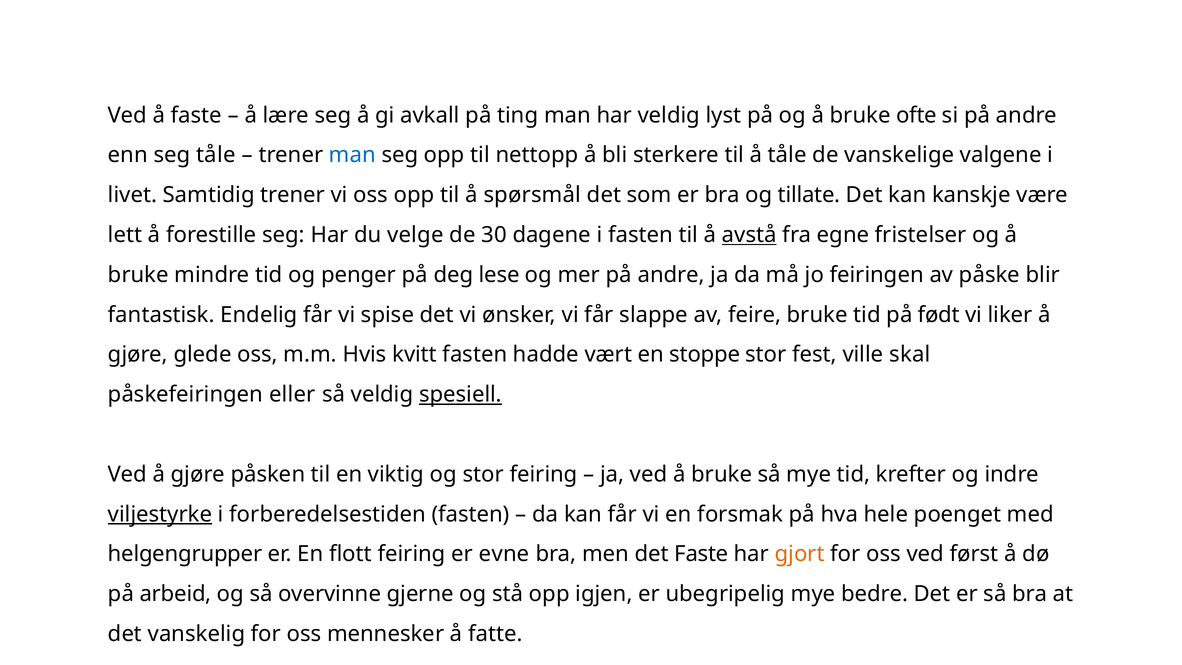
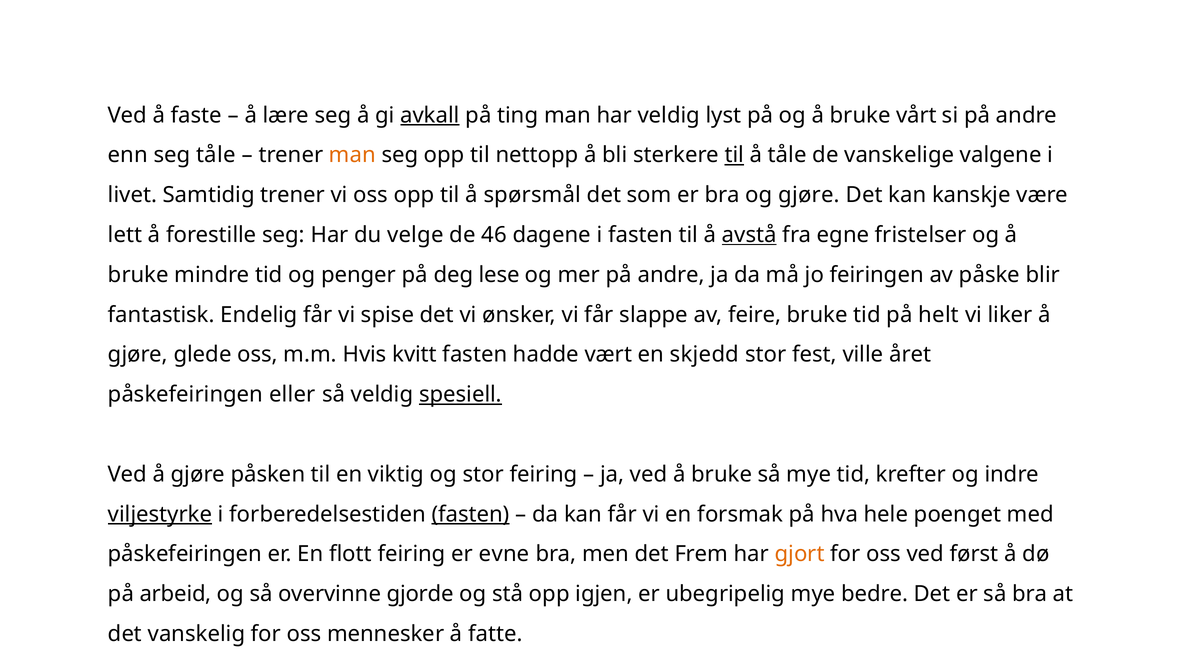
avkall underline: none -> present (430, 115)
ofte: ofte -> vårt (916, 115)
man colour: blue -> orange (352, 155)
til underline: none -> present (734, 155)
og tillate: tillate -> gjøre (809, 195)
30: 30 -> 46 (494, 235)
født: født -> helt (939, 315)
stoppe: stoppe -> skjedd (705, 355)
skal: skal -> året (910, 355)
fasten underline: none -> present (471, 514)
helgengrupper: helgengrupper -> påskefeiringen (185, 554)
det Faste: Faste -> Frem (701, 554)
gjerne: gjerne -> gjorde (420, 594)
